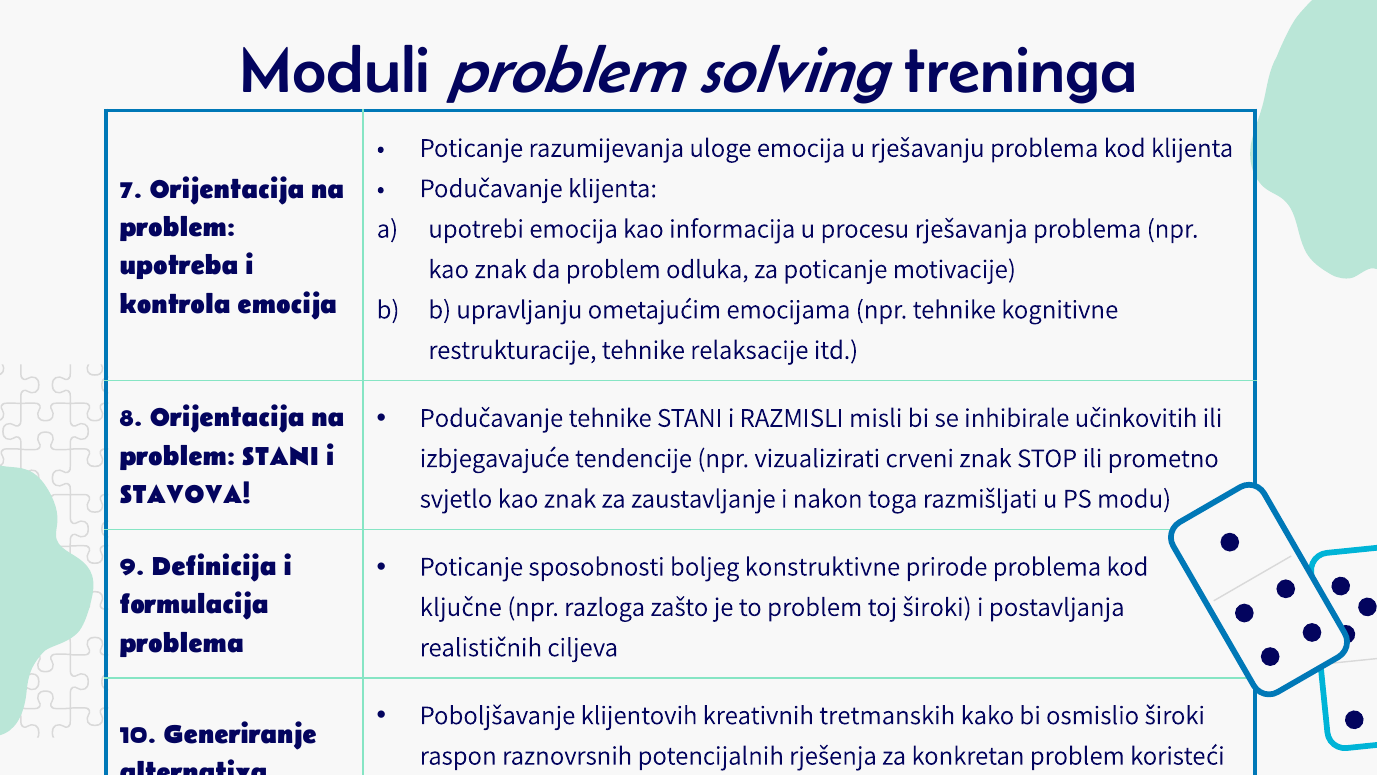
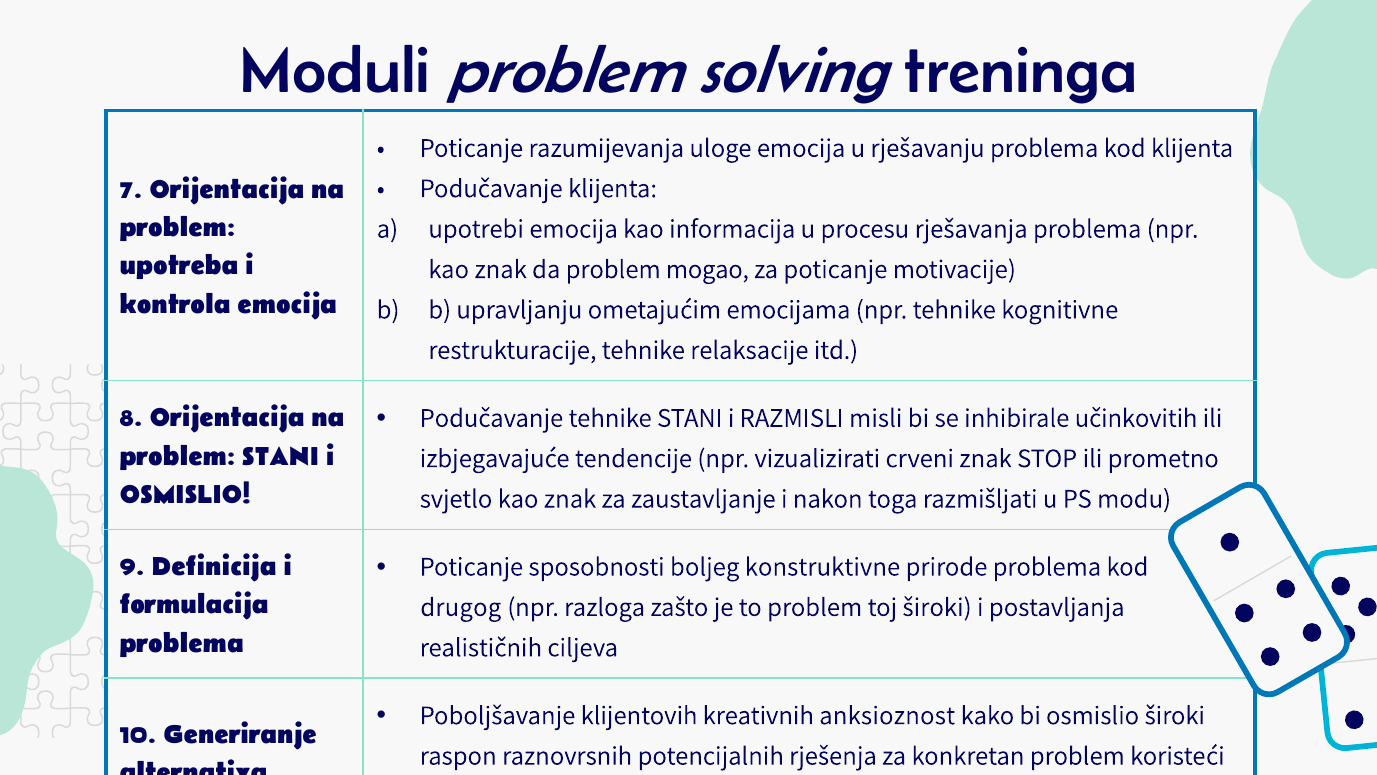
odluka: odluka -> mogao (707, 269)
STAVOVA: STAVOVA -> OSMISLIO (185, 494)
ključne: ključne -> drugog (461, 607)
tretmanskih: tretmanskih -> anksioznost (887, 715)
